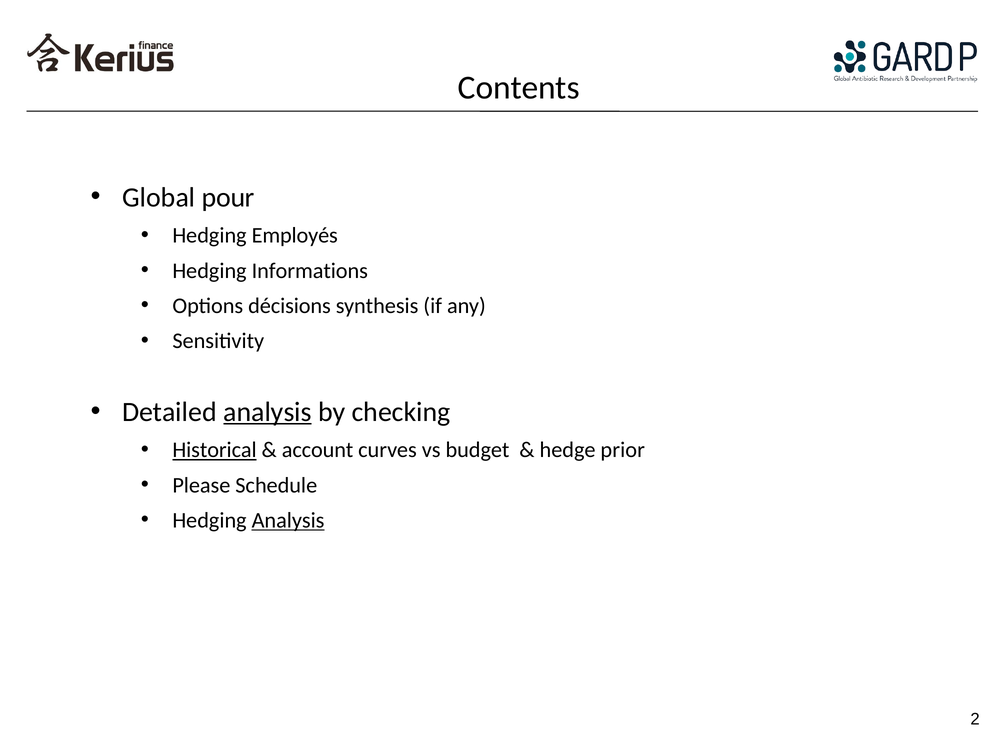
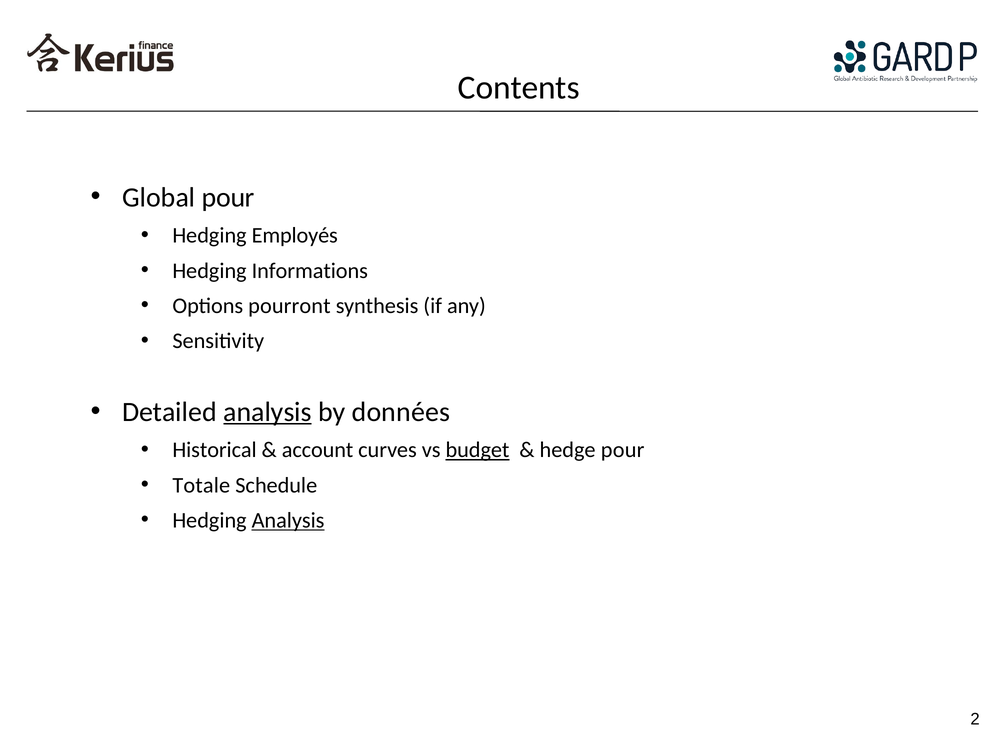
décisions: décisions -> pourront (289, 306)
checking: checking -> données (401, 412)
Historical underline: present -> none (215, 450)
budget underline: none -> present (477, 450)
hedge prior: prior -> pour (623, 450)
Please: Please -> Totale (201, 485)
